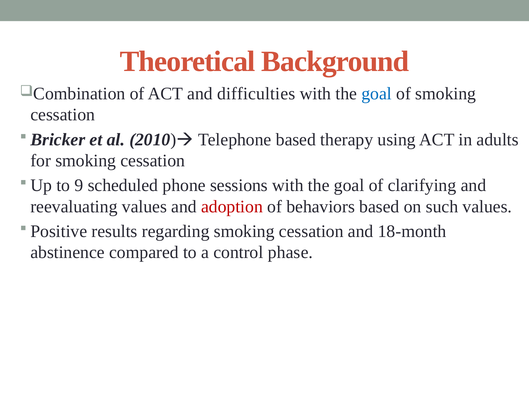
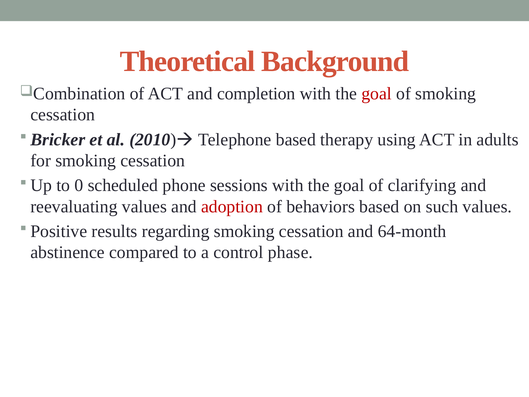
difficulties: difficulties -> completion (256, 94)
goal colour: blue -> red (377, 94)
9: 9 -> 0 (79, 185)
18-month: 18-month -> 64-month (412, 231)
